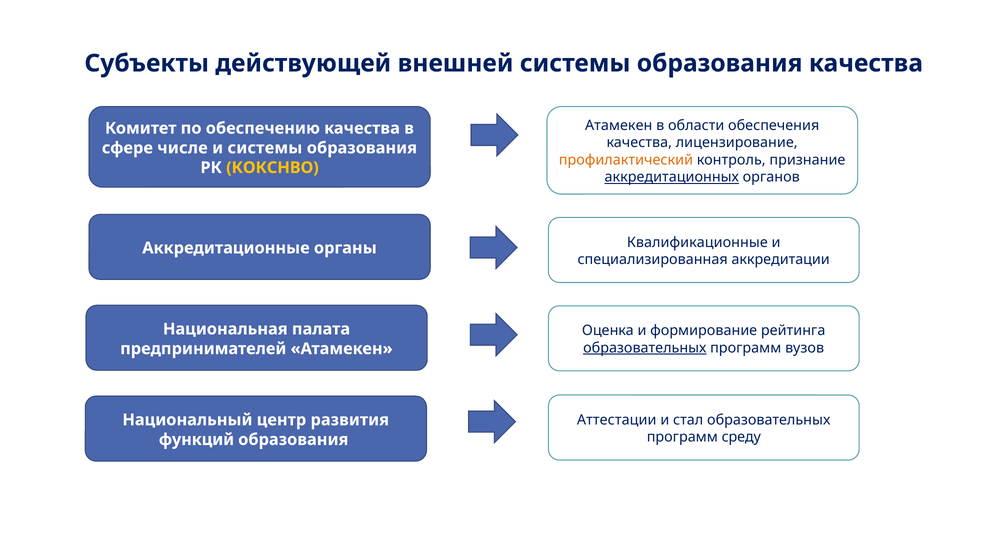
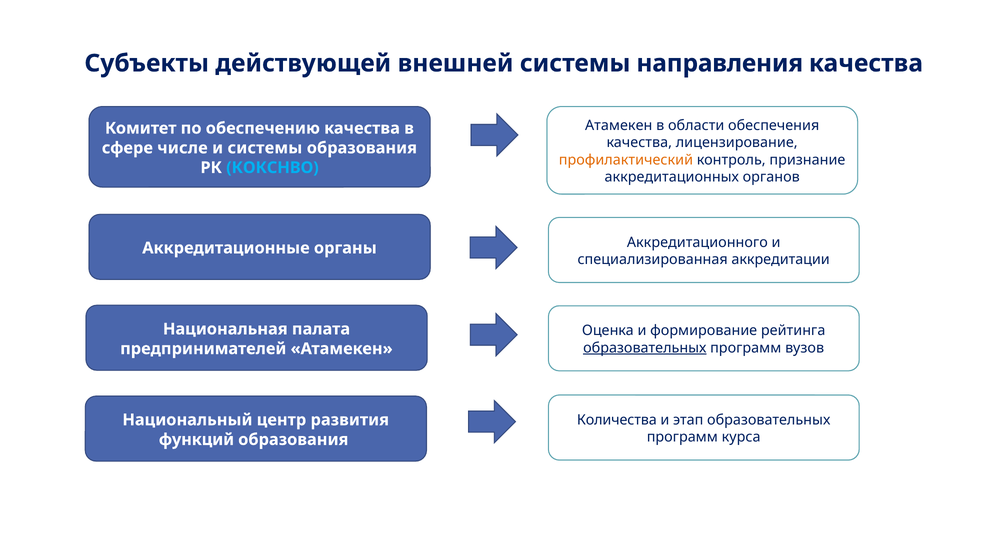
внешней системы образования: образования -> направления (720, 63)
КОКСНВО colour: yellow -> light blue (272, 168)
аккредитационных underline: present -> none (672, 177)
Квалификационные: Квалификационные -> Аккредитационного (697, 242)
Аттестации: Аттестации -> Количества (617, 420)
стал: стал -> этап (688, 420)
среду: среду -> курса (741, 437)
